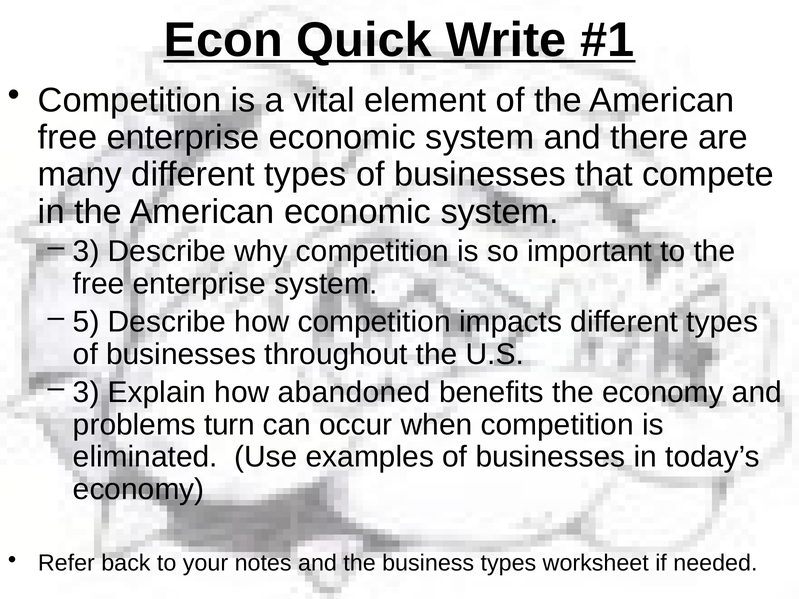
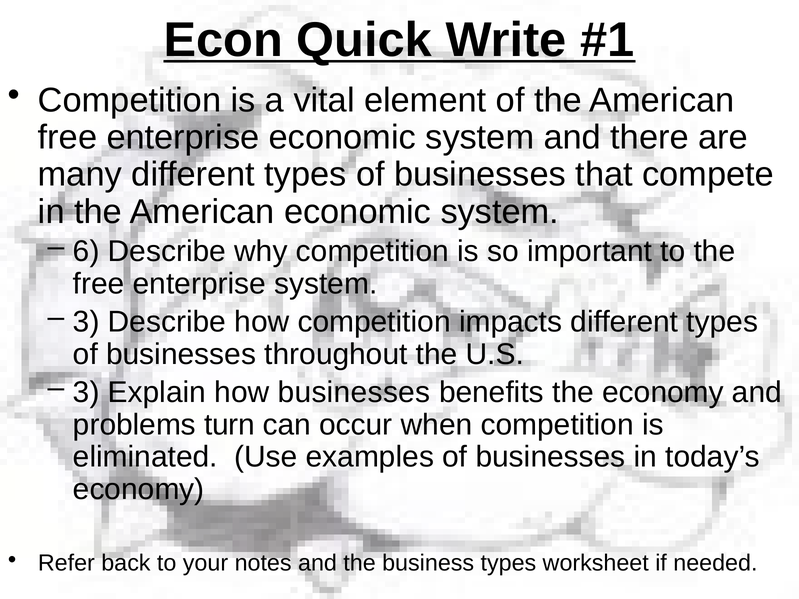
3: 3 -> 6 (86, 252)
5: 5 -> 3 (86, 322)
how abandoned: abandoned -> businesses (354, 392)
